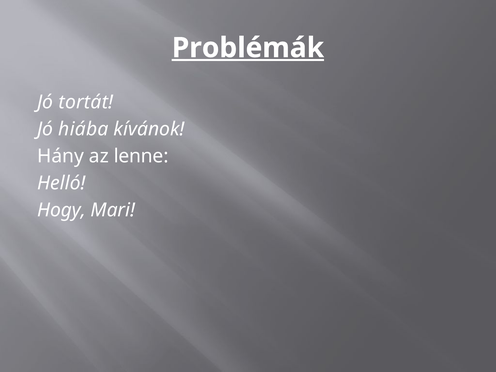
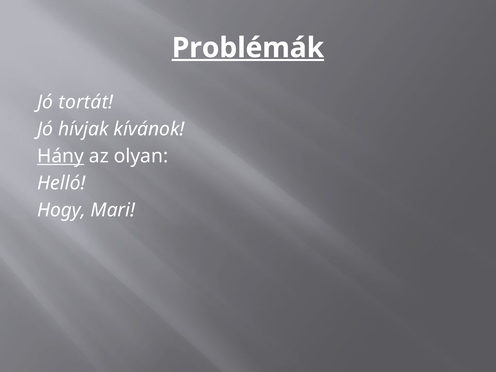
hiába: hiába -> hívjak (83, 129)
Hány underline: none -> present (61, 156)
lenne: lenne -> olyan (141, 156)
